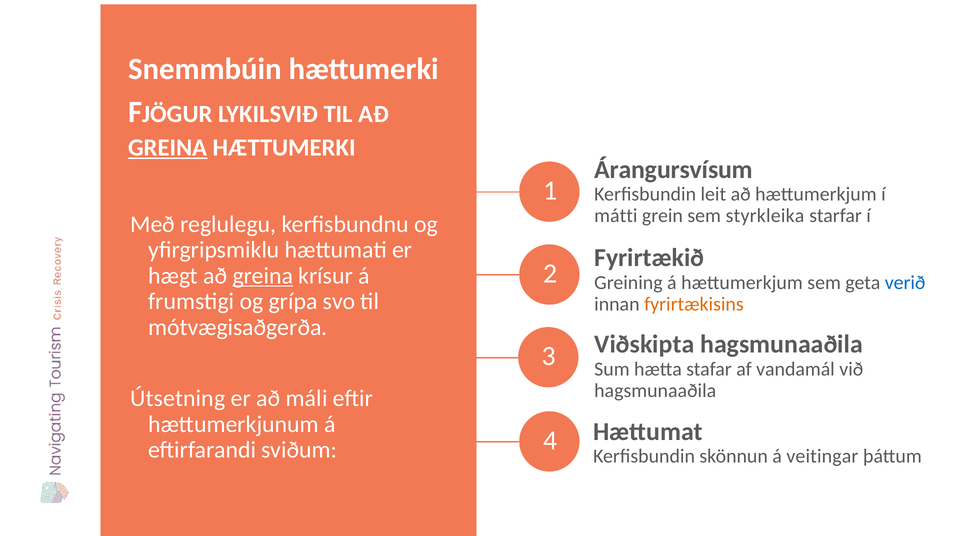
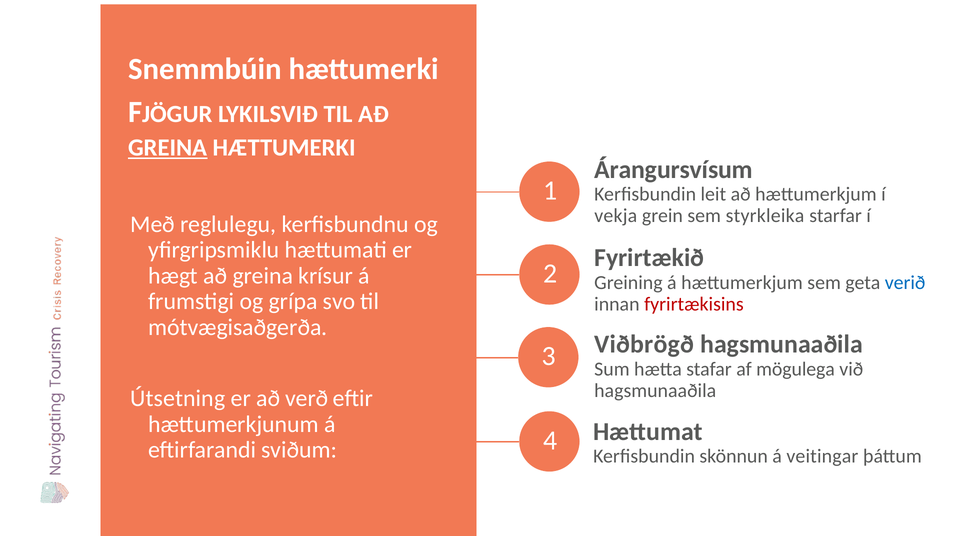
mátti: mátti -> vekja (616, 216)
greina underline: present -> none (263, 276)
fyrirtækisins colour: orange -> red (694, 304)
Viðskipta: Viðskipta -> Viðbrögð (644, 344)
vandamál: vandamál -> mögulega (796, 369)
máli: máli -> verð (307, 399)
